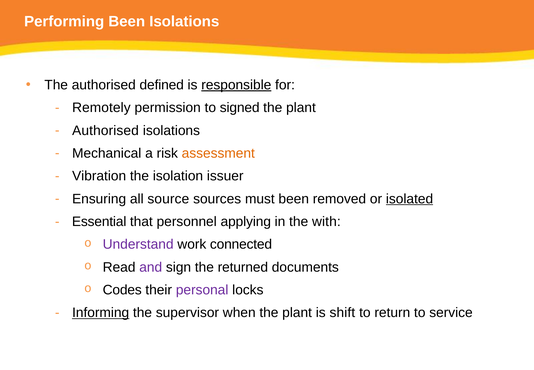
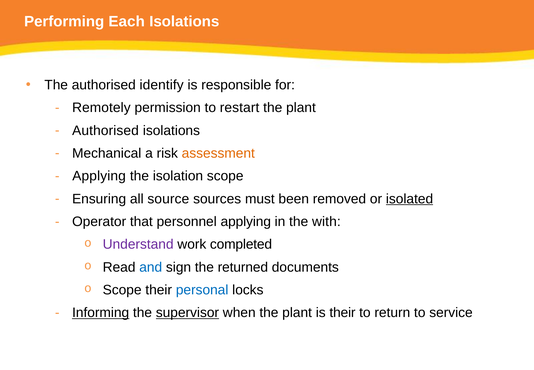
Performing Been: Been -> Each (127, 21)
defined: defined -> identify (162, 85)
responsible underline: present -> none (236, 85)
signed: signed -> restart (240, 108)
Vibration: Vibration -> Applying (99, 176)
isolation issuer: issuer -> scope (225, 176)
Essential: Essential -> Operator (99, 221)
connected: connected -> completed (241, 244)
and colour: purple -> blue (151, 267)
Codes: Codes -> Scope (122, 290)
personal colour: purple -> blue (202, 290)
supervisor underline: none -> present (187, 312)
is shift: shift -> their (343, 312)
